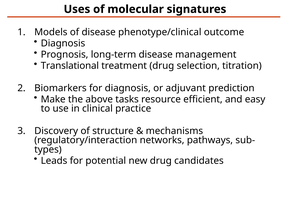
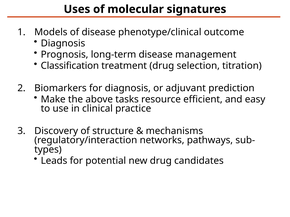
Translational: Translational -> Classification (70, 66)
